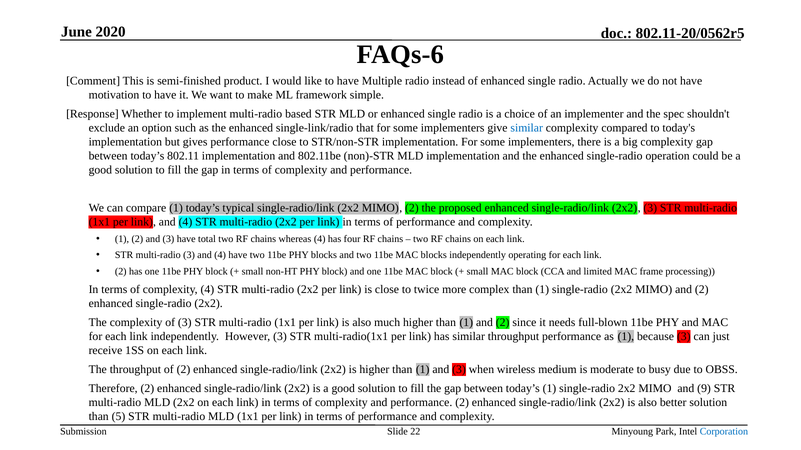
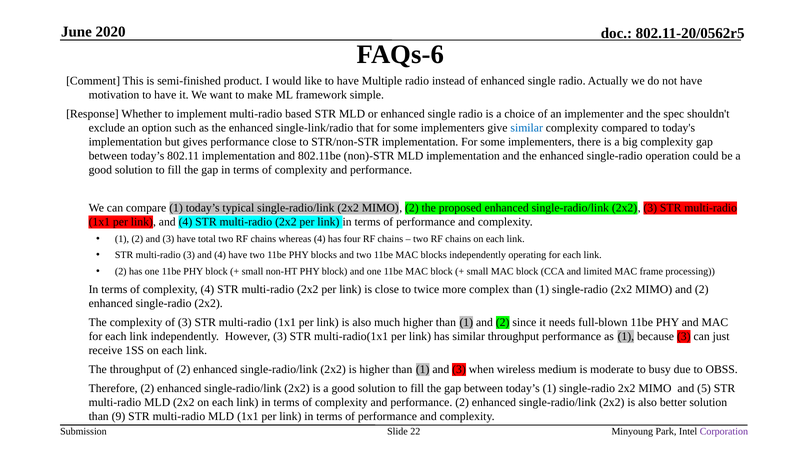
9: 9 -> 5 (704, 389)
5: 5 -> 9 (119, 417)
Corporation colour: blue -> purple (724, 432)
